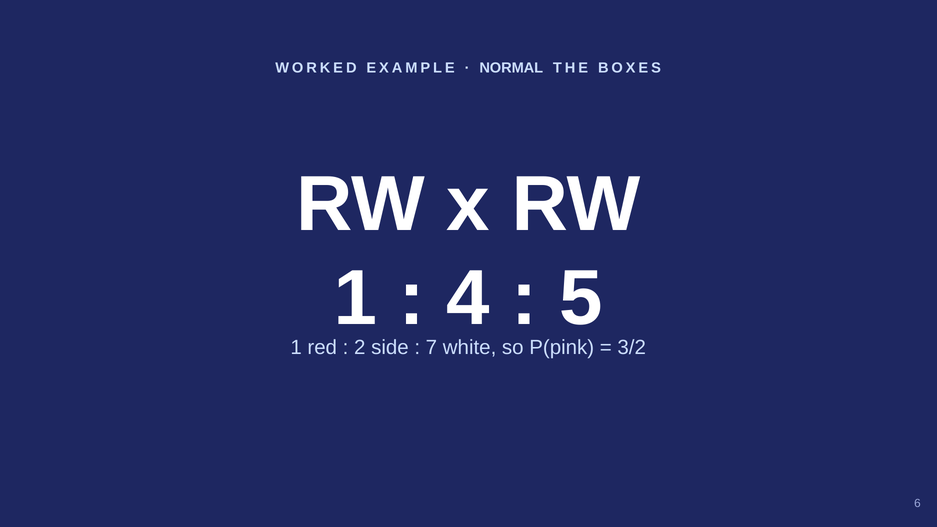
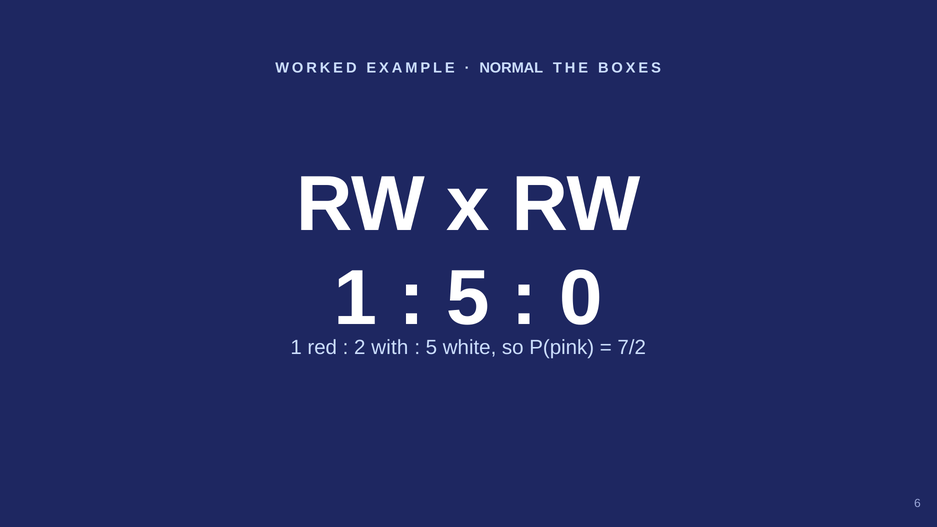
4: 4 -> 5 (468, 298)
5: 5 -> 0 (581, 298)
side: side -> with (390, 348)
7: 7 -> 5 (431, 348)
3/2: 3/2 -> 7/2 (632, 348)
